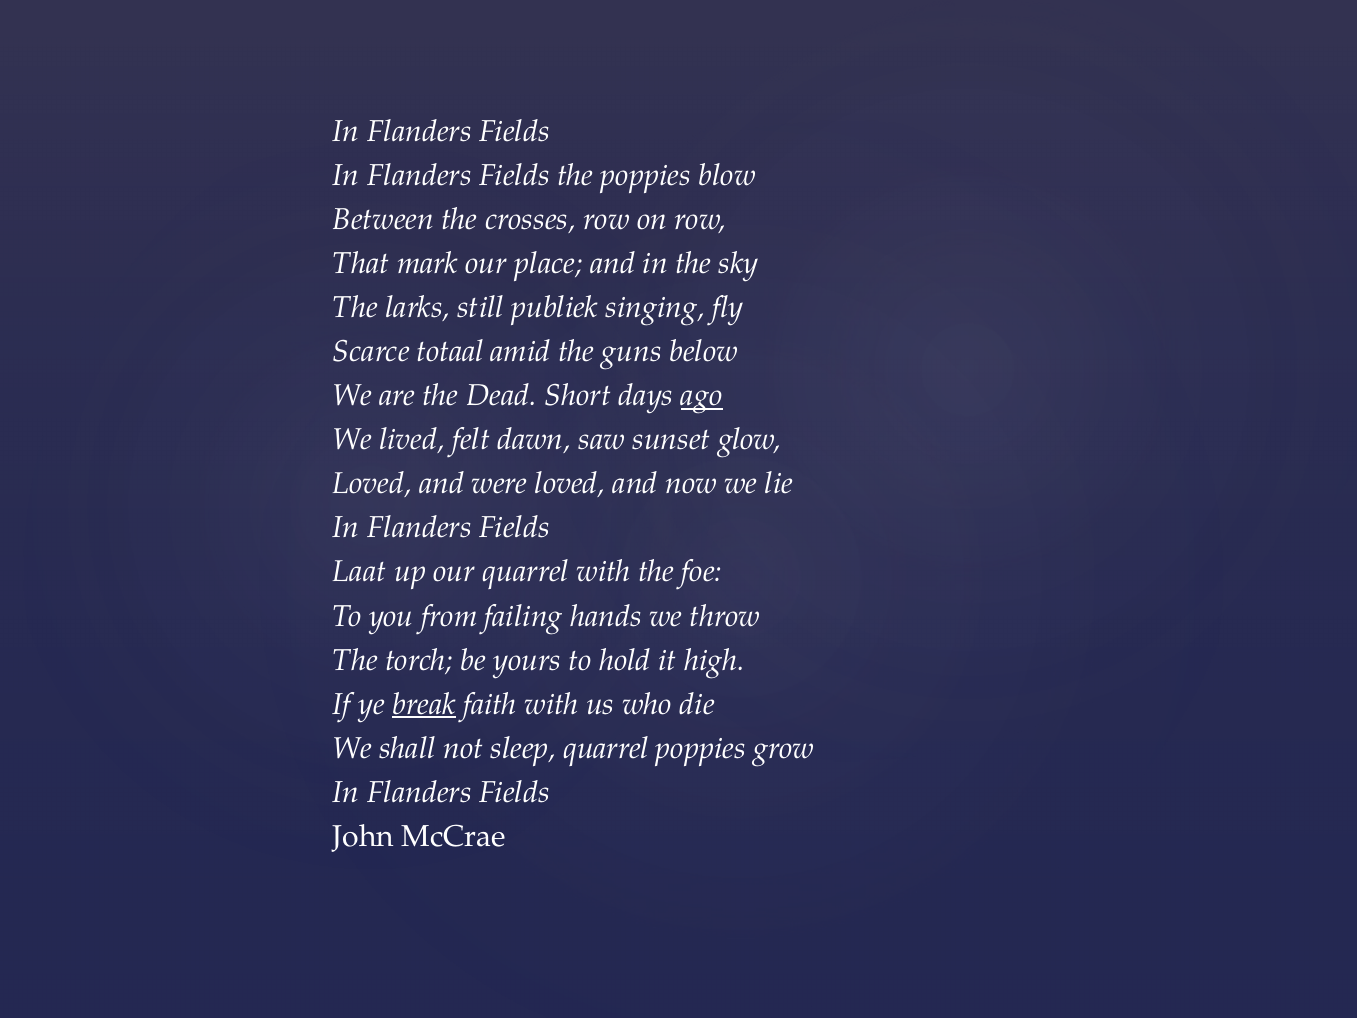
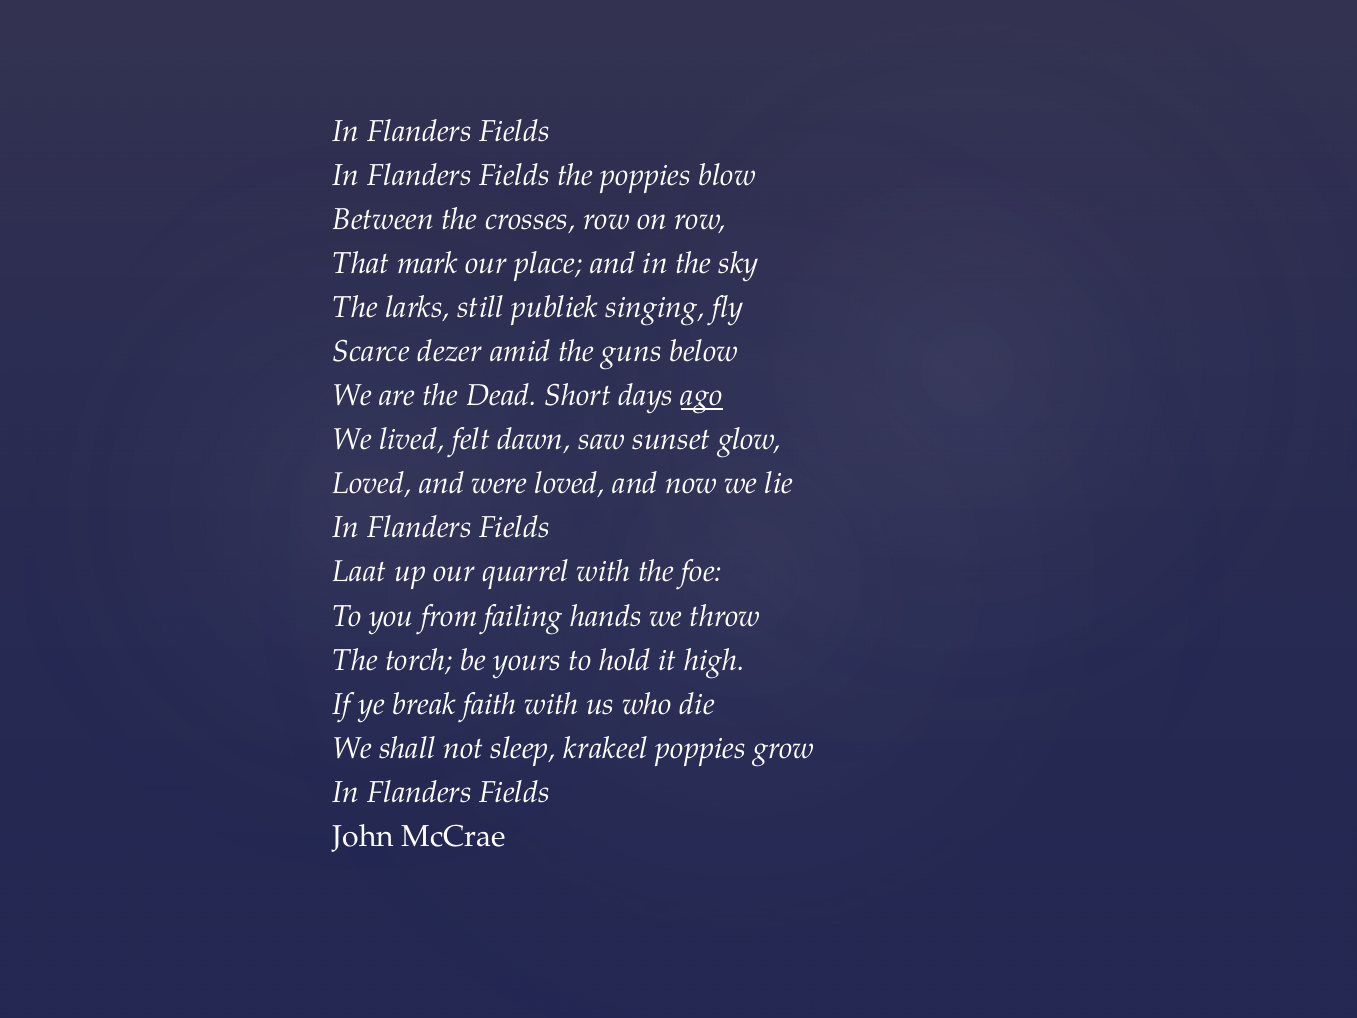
totaal: totaal -> dezer (450, 351)
break underline: present -> none (424, 704)
sleep quarrel: quarrel -> krakeel (606, 748)
